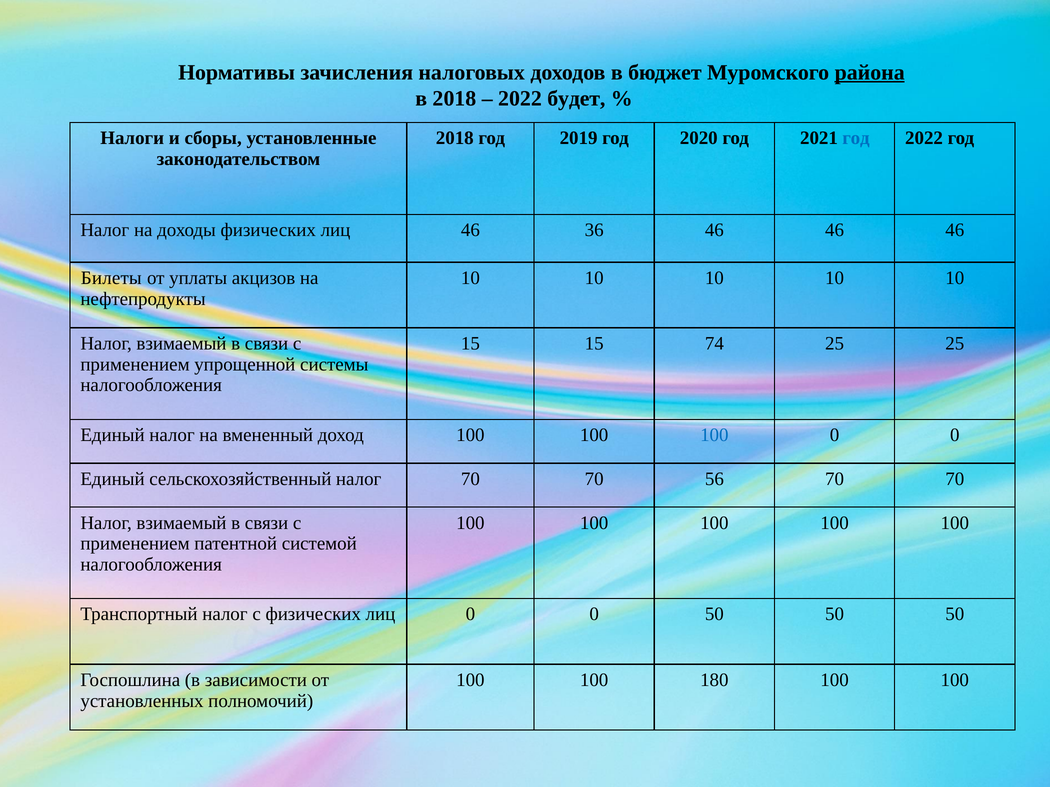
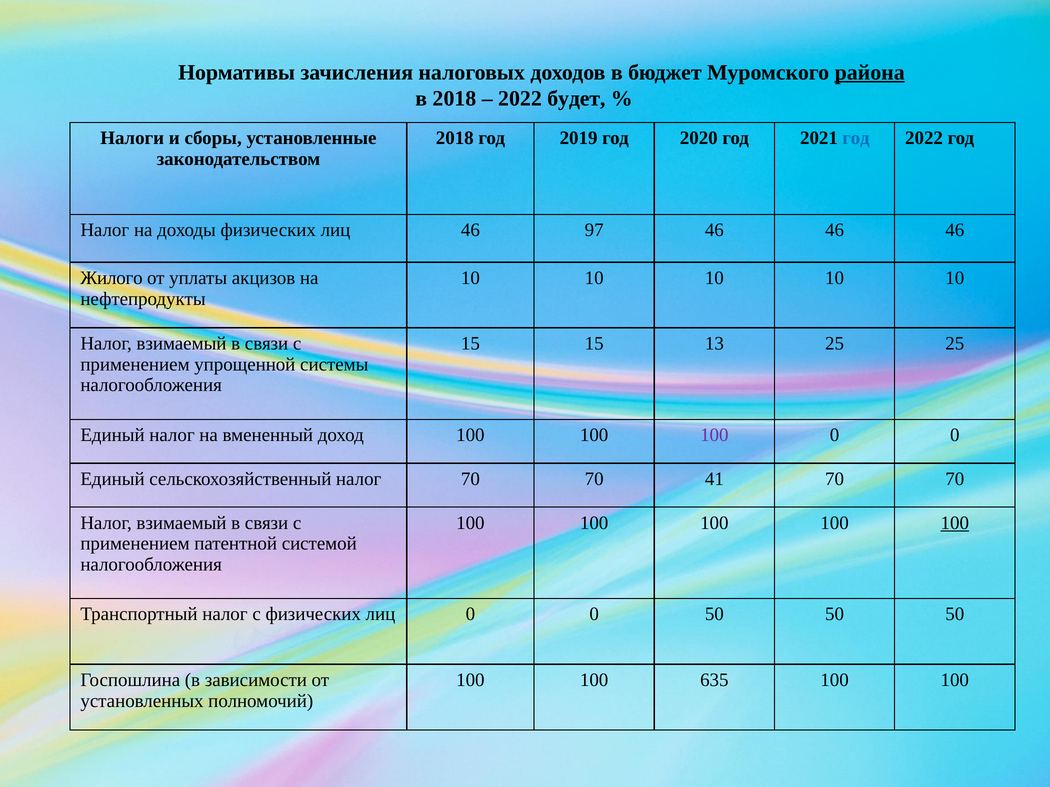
36: 36 -> 97 (594, 230)
Билеты: Билеты -> Жилого (111, 278)
74: 74 -> 13 (714, 344)
100 colour: blue -> purple (714, 435)
56: 56 -> 41 (714, 479)
100 underline: none -> present (955, 523)
180: 180 -> 635 (714, 680)
